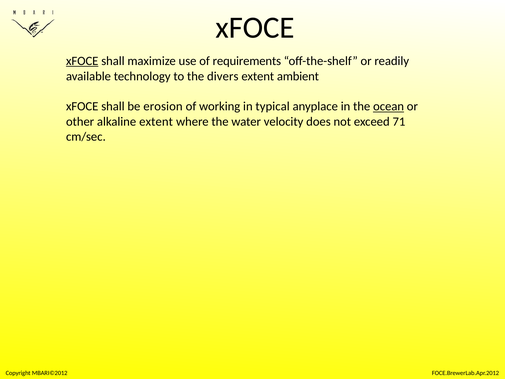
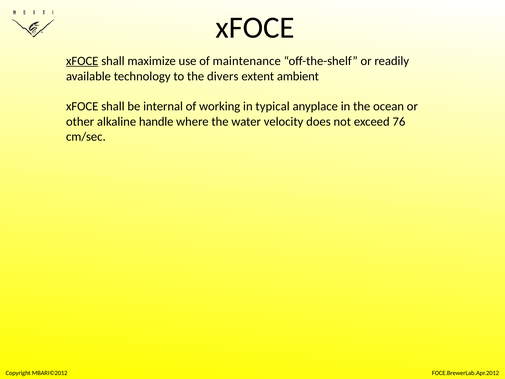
requirements: requirements -> maintenance (247, 61)
erosion: erosion -> internal (163, 106)
ocean underline: present -> none (389, 106)
alkaline extent: extent -> handle (156, 122)
71: 71 -> 76 (399, 122)
